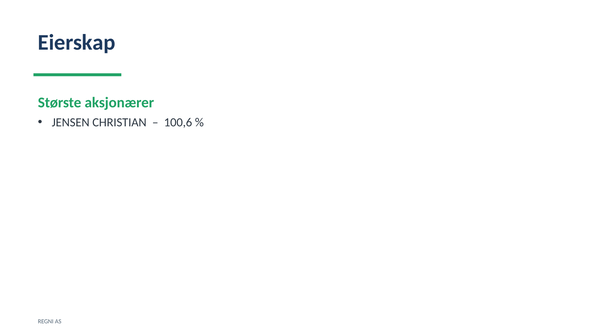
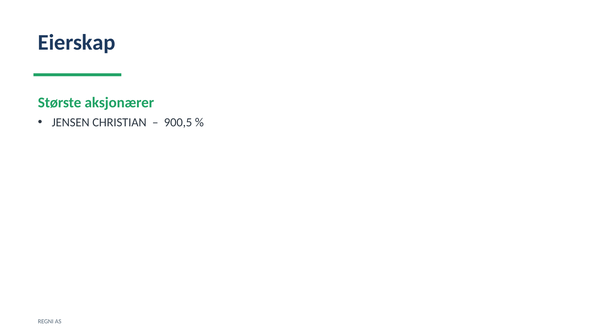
100,6: 100,6 -> 900,5 (178, 122)
